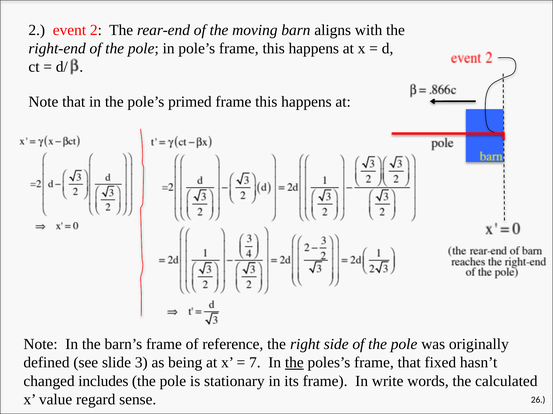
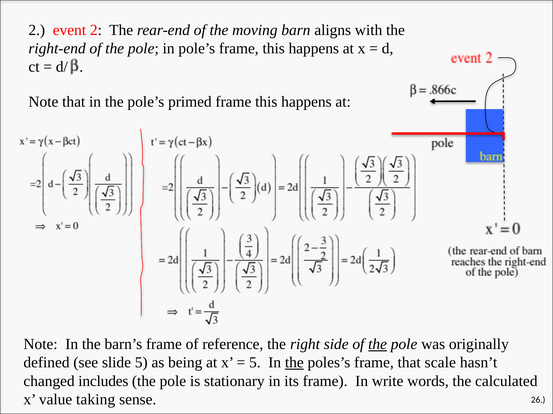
the underline: none -> present (378, 345)
slide 3: 3 -> 5 (141, 363)
7: 7 -> 5 (255, 363)
fixed: fixed -> scale (440, 363)
regard: regard -> taking (96, 400)
